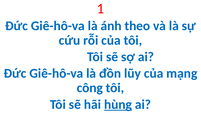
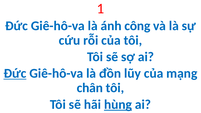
theo: theo -> công (137, 26)
Đức underline: none -> present (15, 73)
công: công -> chân (90, 88)
